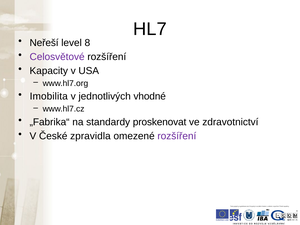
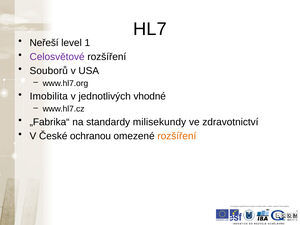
8: 8 -> 1 (87, 43)
Kapacity: Kapacity -> Souborů (49, 71)
proskenovat: proskenovat -> milisekundy (159, 122)
zpravidla: zpravidla -> ochranou (90, 136)
rozšíření colour: purple -> orange (177, 136)
